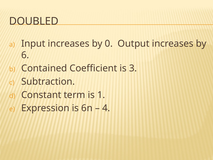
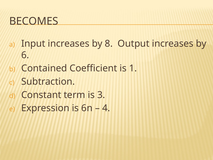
DOUBLED: DOUBLED -> BECOMES (34, 21)
0: 0 -> 8 (109, 44)
3: 3 -> 1 (133, 68)
1: 1 -> 3 (101, 95)
